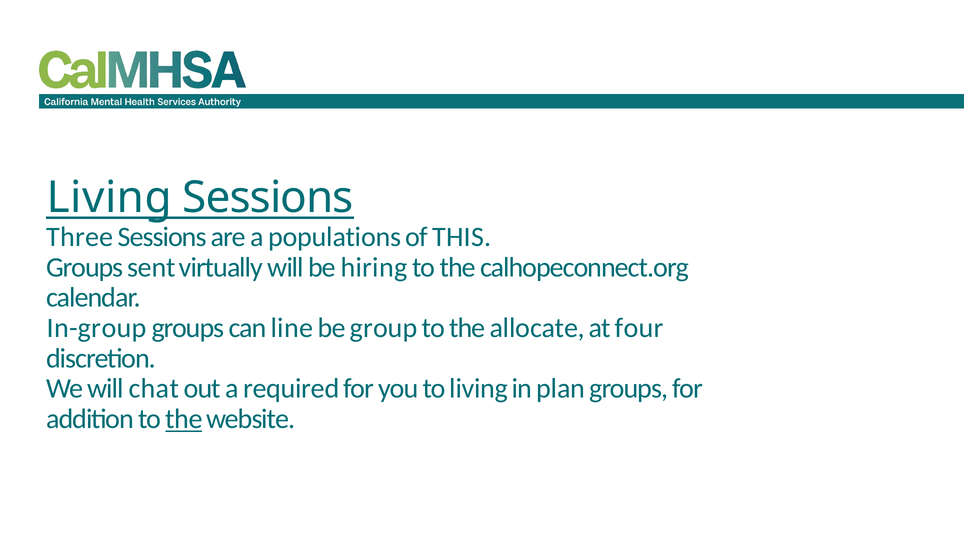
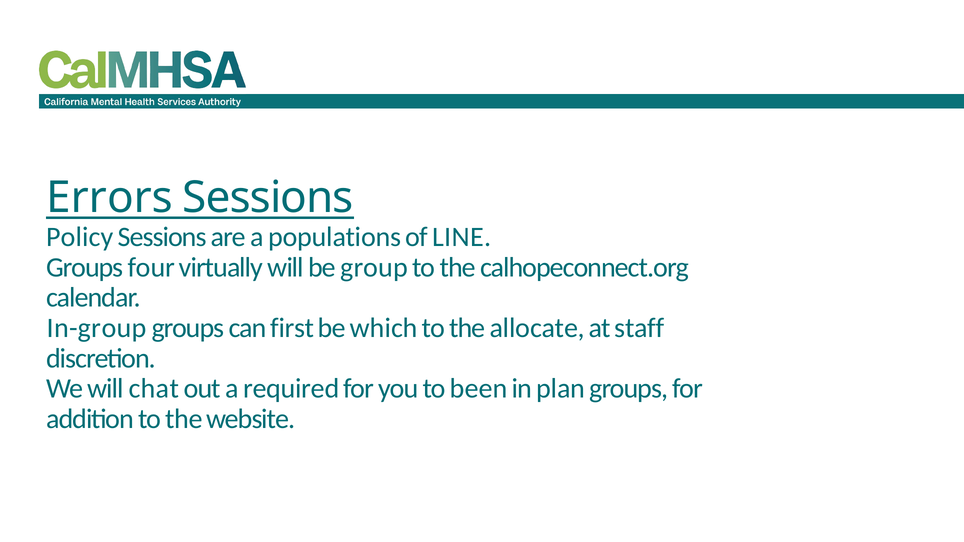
Living: Living -> Errors (110, 198)
Three: Three -> Policy (80, 237)
THIS: THIS -> LINE (462, 237)
sent: sent -> four (151, 267)
hiring: hiring -> group (374, 267)
line: line -> first (292, 328)
group: group -> which (384, 328)
four: four -> staff (639, 328)
to living: living -> been (479, 389)
the underline: present -> none (184, 419)
